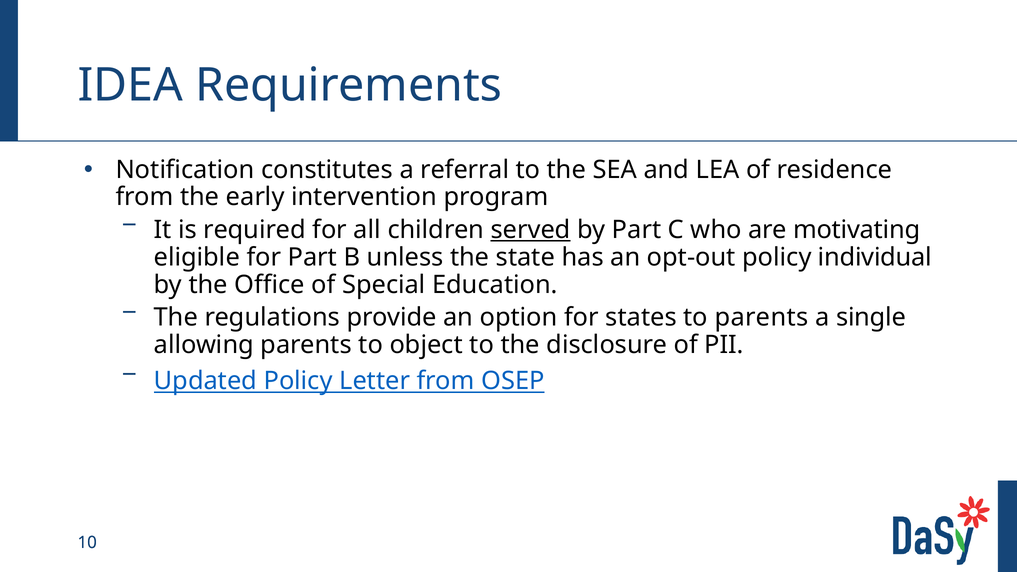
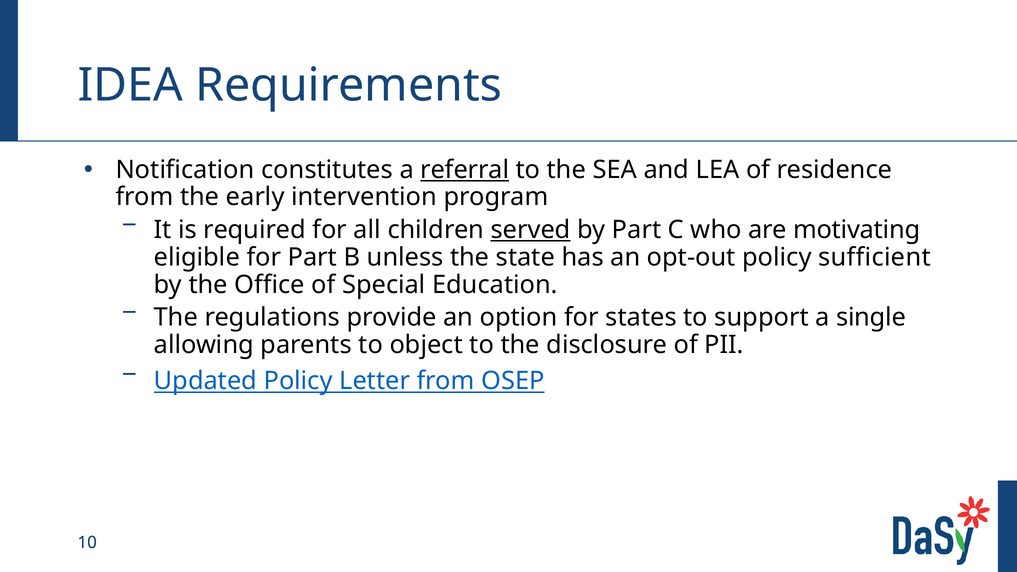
referral underline: none -> present (465, 170)
individual: individual -> sufficient (875, 257)
to parents: parents -> support (762, 317)
